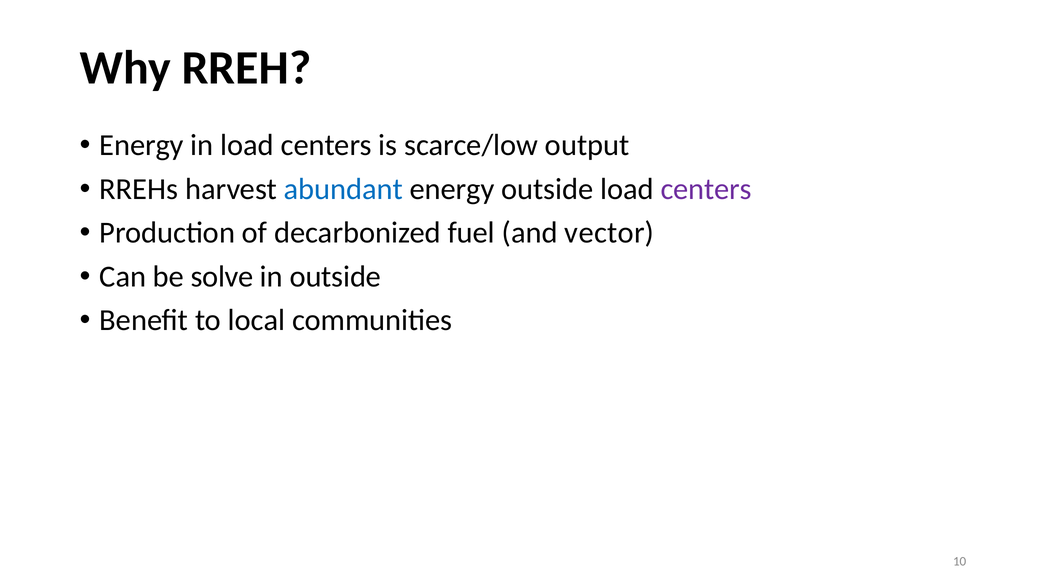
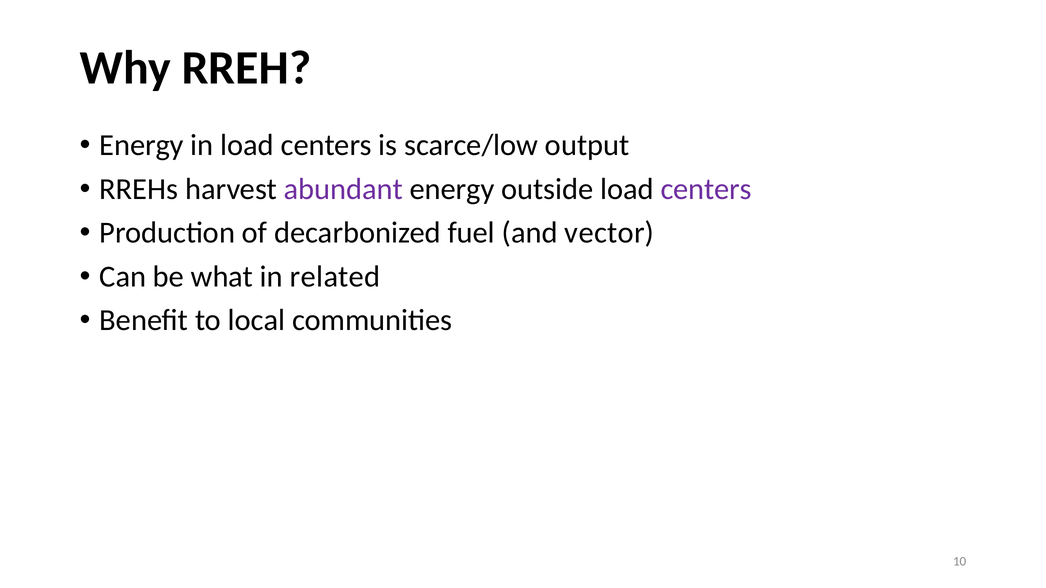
abundant colour: blue -> purple (343, 189)
solve: solve -> what (222, 277)
in outside: outside -> related (335, 277)
